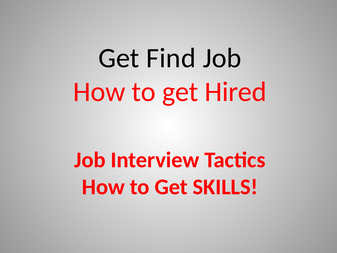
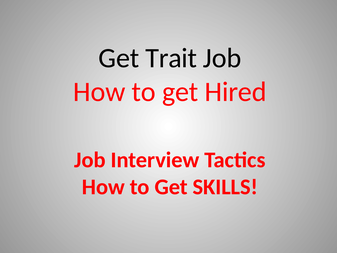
Find: Find -> Trait (171, 58)
